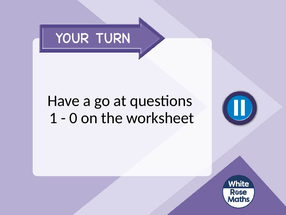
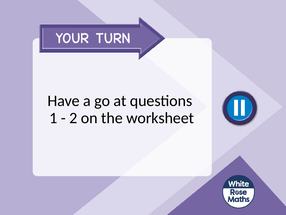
0: 0 -> 2 (73, 118)
